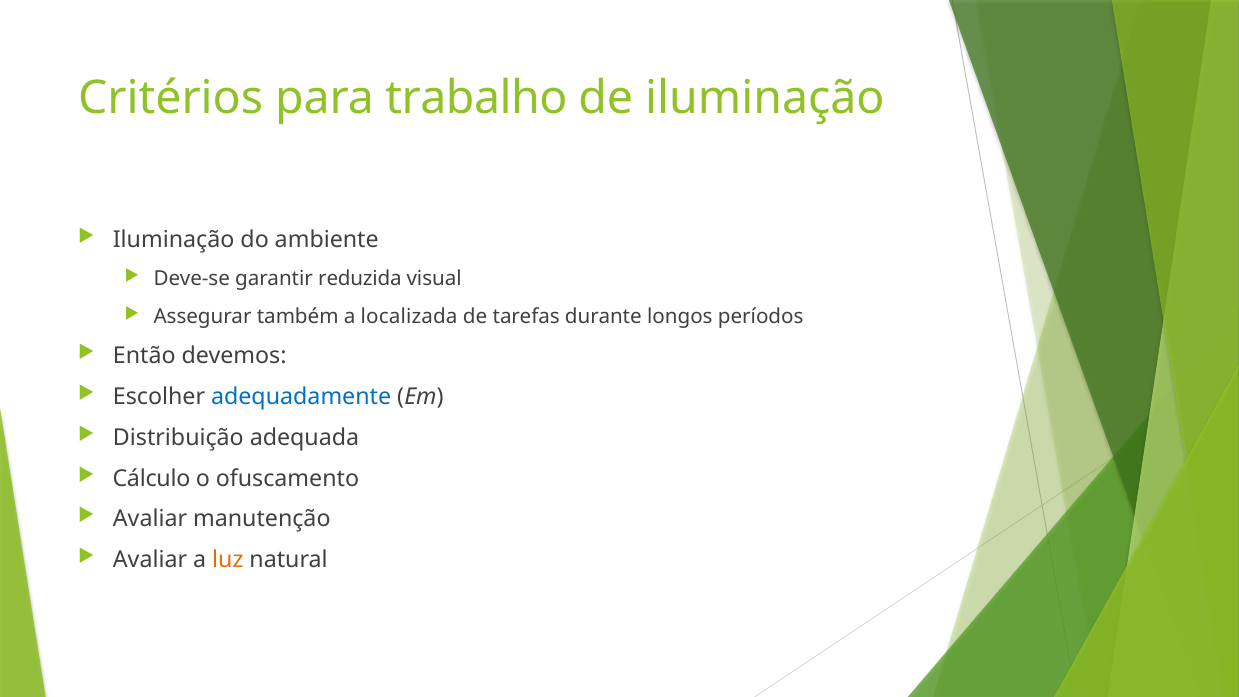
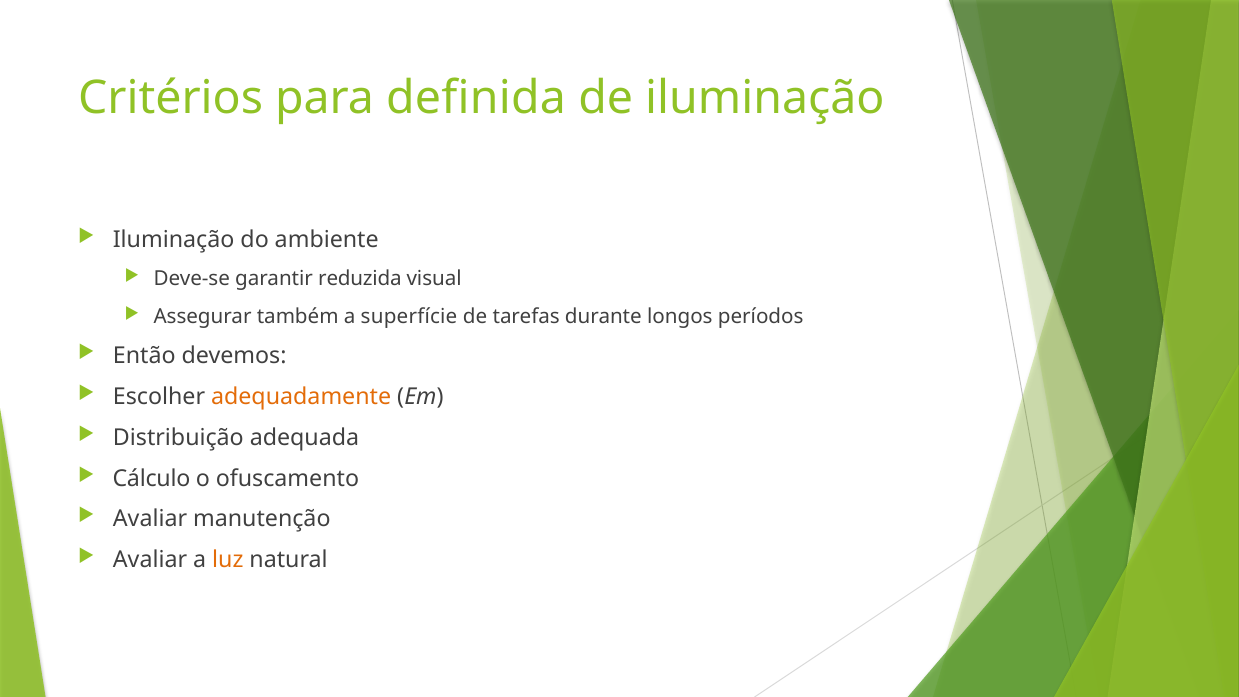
trabalho: trabalho -> definida (476, 98)
localizada: localizada -> superfície (409, 317)
adequadamente colour: blue -> orange (301, 397)
